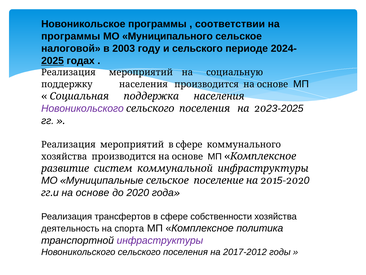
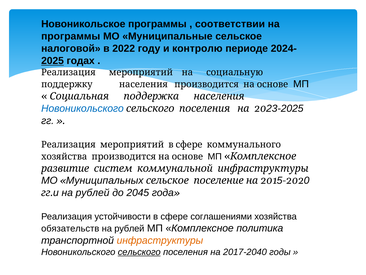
Муниципального: Муниципального -> Муниципальные (167, 36)
2003: 2003 -> 2022 (124, 48)
и сельского: сельского -> контролю (197, 48)
Новоникольского colour: purple -> blue (82, 108)
Муниципальные: Муниципальные -> Муниципальных (105, 180)
и на основе: основе -> рублей (93, 192)
2020: 2020 -> 2045 (138, 192)
трансфертов: трансфертов -> устойчивости (123, 216)
собственности: собственности -> соглашениями (221, 216)
деятельность: деятельность -> обязательств (70, 228)
спорта: спорта -> рублей (129, 228)
инфраструктуры colour: purple -> orange (160, 240)
сельского underline: none -> present (139, 252)
2017-2012: 2017-2012 -> 2017-2040 (245, 252)
